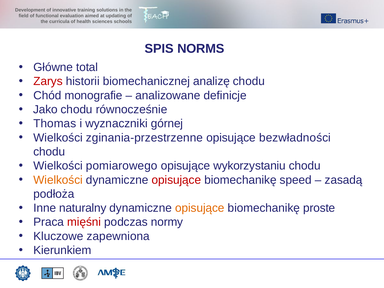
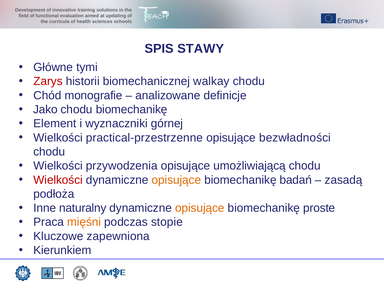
NORMS: NORMS -> STAWY (201, 49)
total: total -> tymi (87, 67)
analizę: analizę -> walkay (211, 81)
chodu równocześnie: równocześnie -> biomechanikę (132, 110)
Thomas: Thomas -> Element (55, 124)
zginania-przestrzenne: zginania-przestrzenne -> practical-przestrzenne (144, 138)
pomiarowego: pomiarowego -> przywodzenia (122, 166)
wykorzystaniu: wykorzystaniu -> umożliwiającą (250, 166)
Wielkości colour: orange -> red (58, 180)
opisujące colour: red -> orange (176, 180)
speed: speed -> badań (296, 180)
mięśni colour: red -> orange (84, 222)
normy: normy -> stopie (167, 222)
